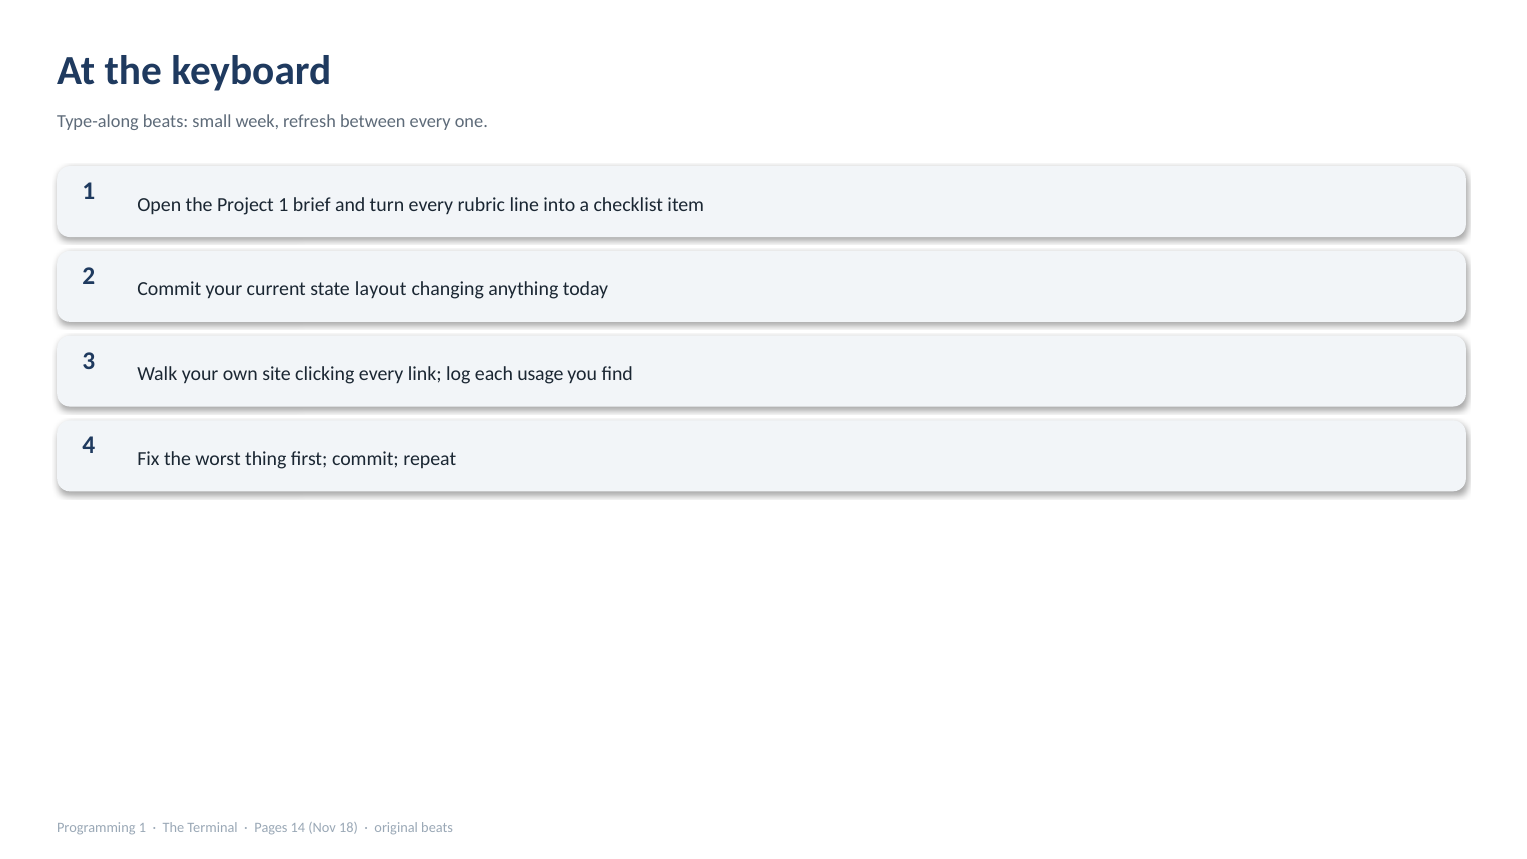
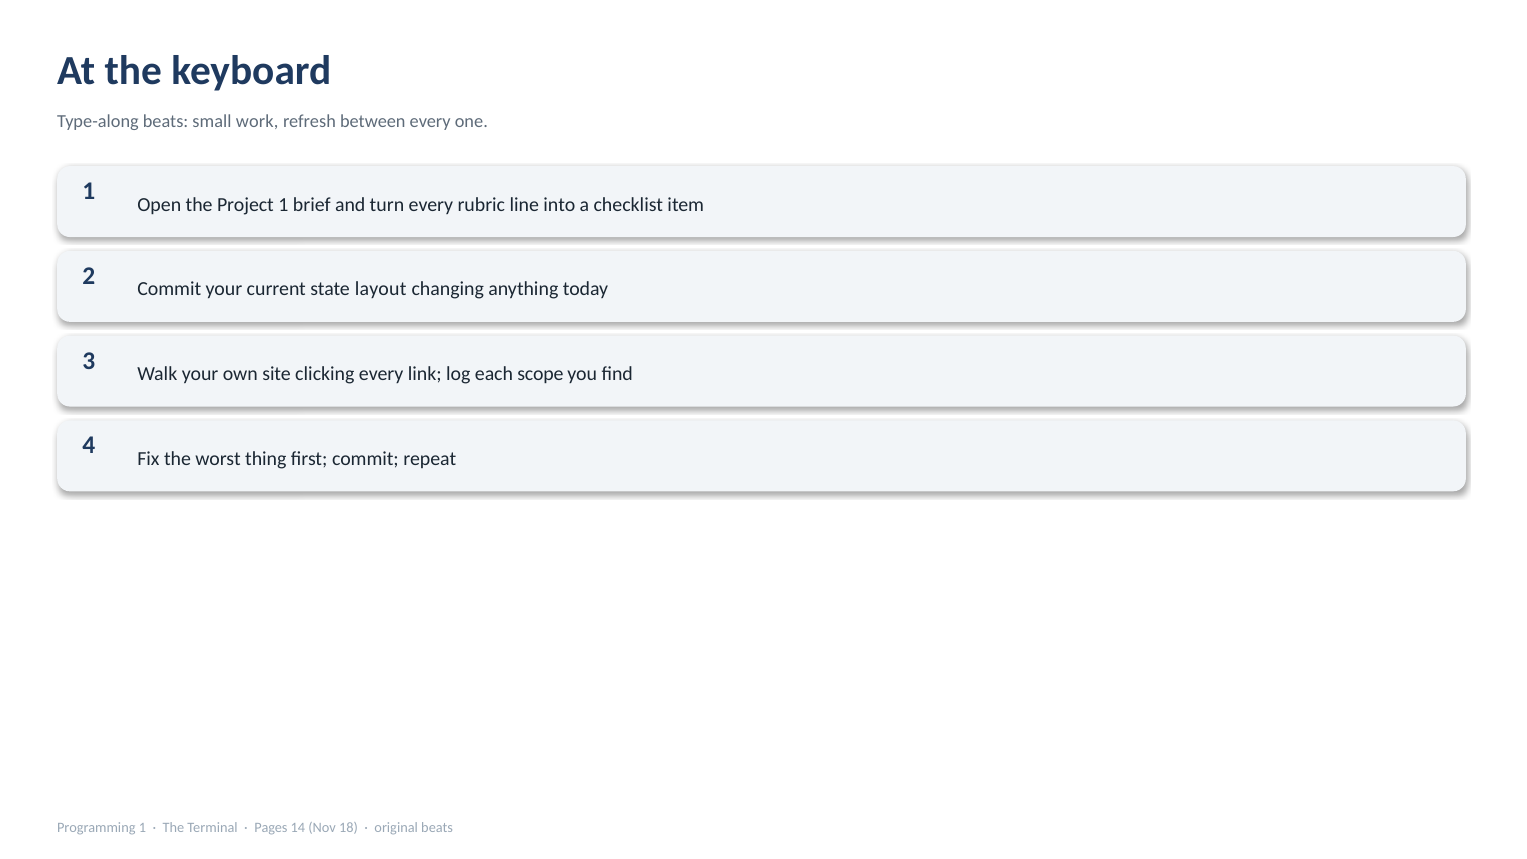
week: week -> work (257, 121)
usage: usage -> scope (540, 374)
